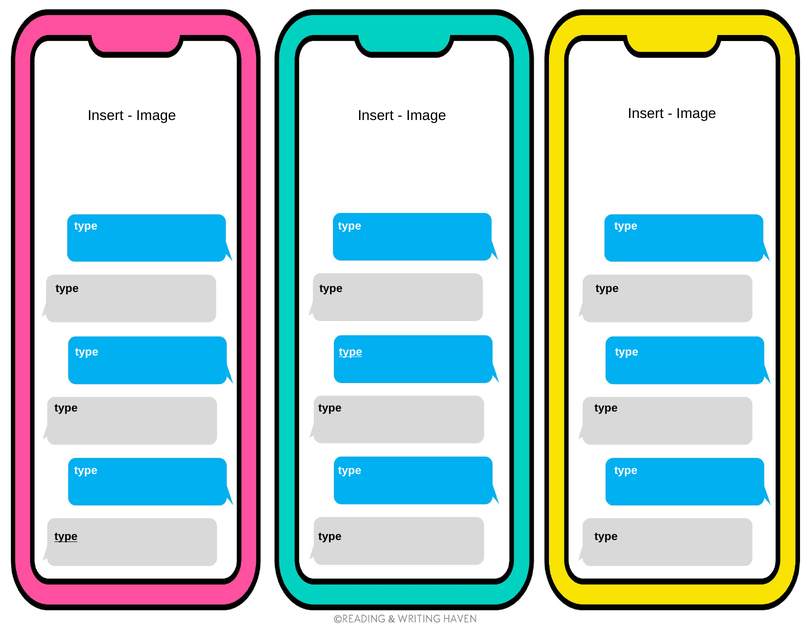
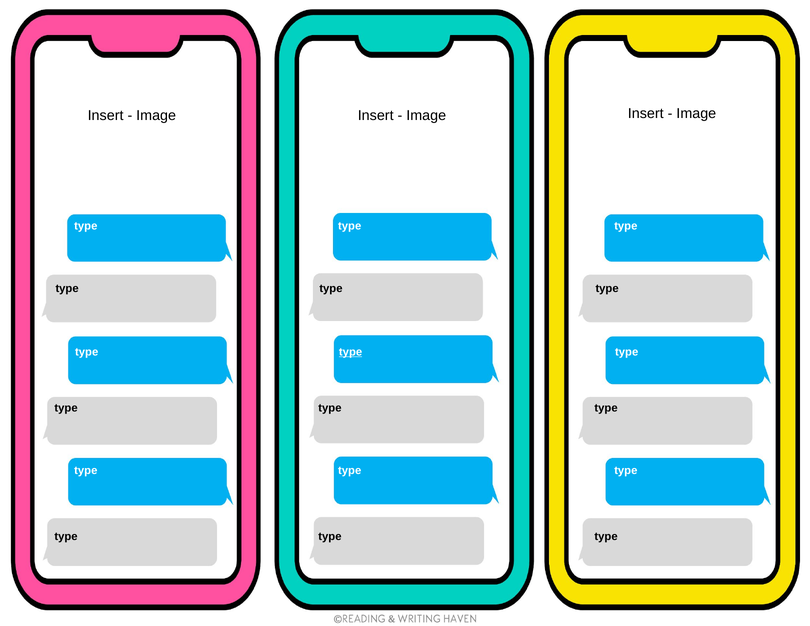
type underline: present -> none (66, 537)
